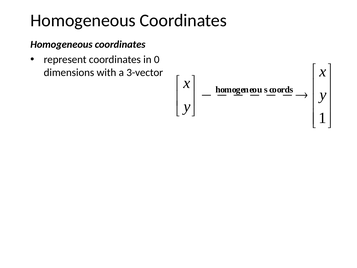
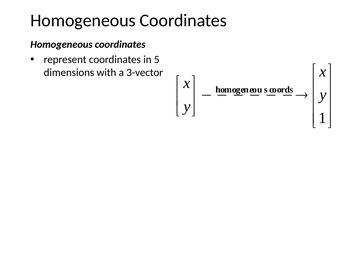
0: 0 -> 5 (157, 59)
